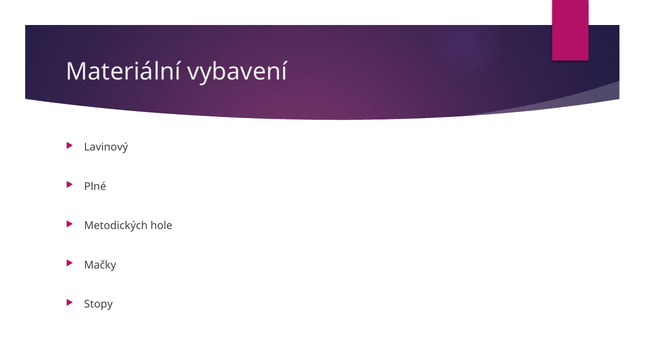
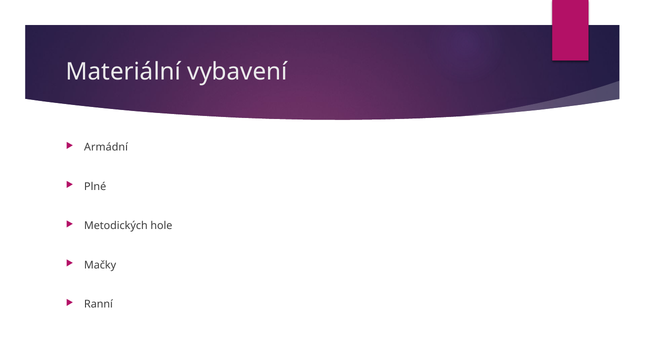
Lavinový: Lavinový -> Armádní (106, 147)
Stopy: Stopy -> Ranní (98, 304)
